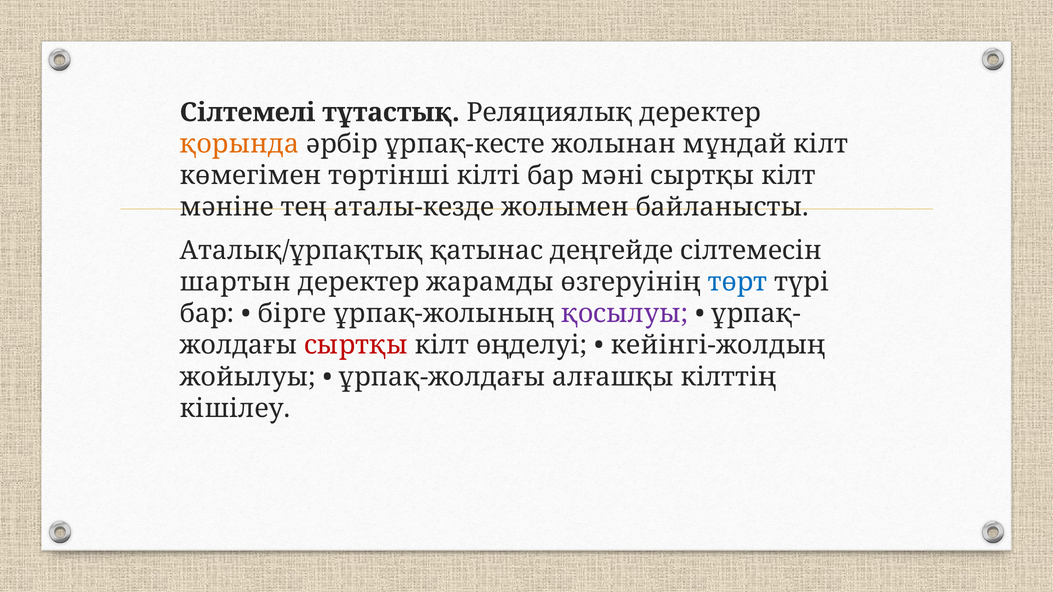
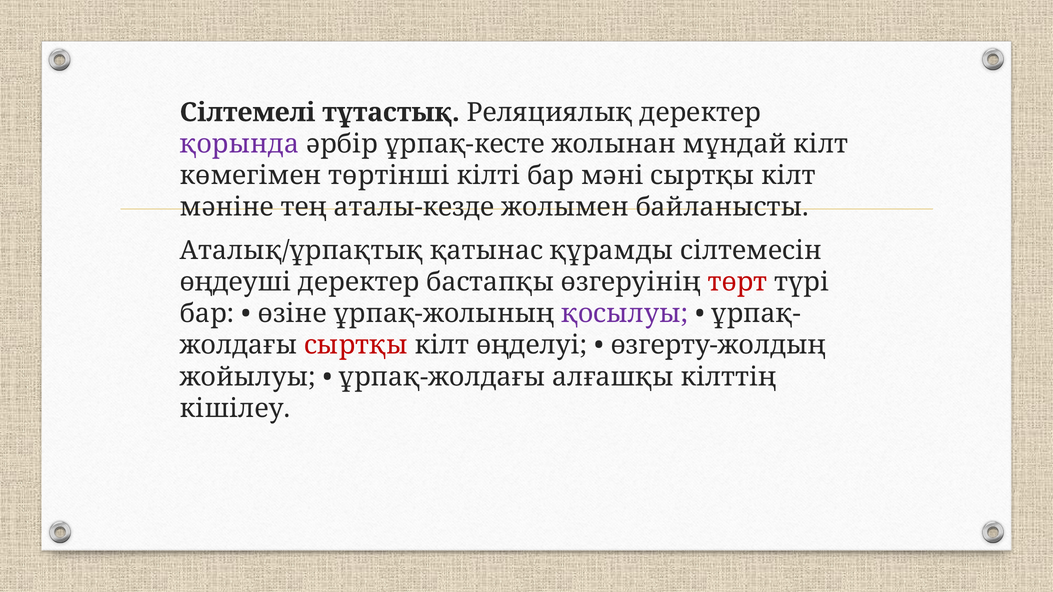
қорында colour: orange -> purple (240, 144)
деңгейде: деңгейде -> құрамды (612, 251)
шартын: шартын -> өңдеуші (236, 282)
жарамды: жарамды -> бастапқы (490, 282)
төрт colour: blue -> red (738, 282)
бірге: бірге -> өзіне (292, 314)
кейінгі-жолдың: кейінгі-жолдың -> өзгерту-жолдың (718, 345)
